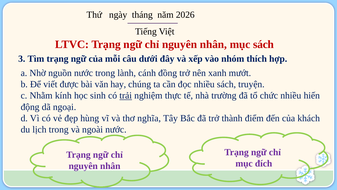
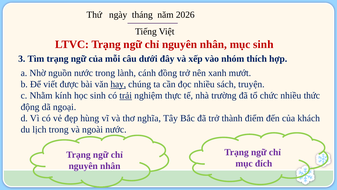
mục sách: sách -> sinh (263, 44)
hay underline: none -> present (118, 84)
hiến: hiến -> thức (312, 95)
